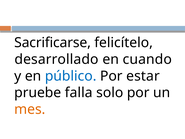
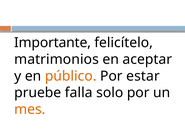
Sacrificarse: Sacrificarse -> Importante (53, 43)
desarrollado: desarrollado -> matrimonios (57, 59)
cuando: cuando -> aceptar (147, 59)
público colour: blue -> orange (71, 76)
